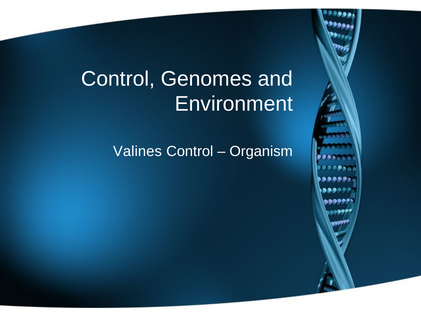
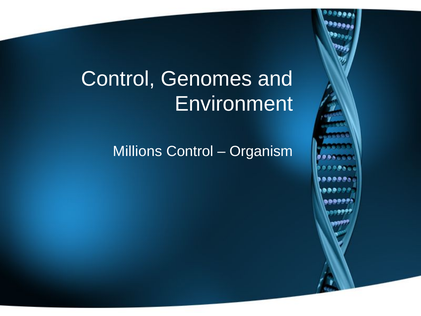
Valines: Valines -> Millions (137, 151)
